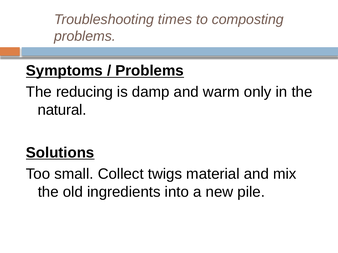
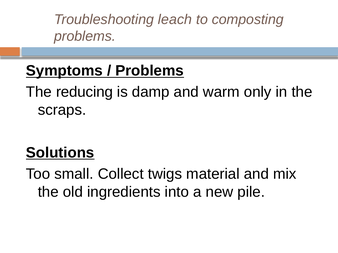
times: times -> leach (175, 20)
natural: natural -> scraps (62, 110)
